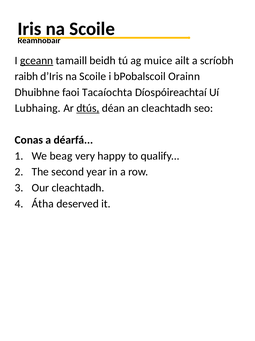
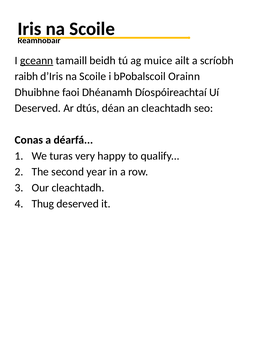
Tacaíochta: Tacaíochta -> Dhéanamh (107, 92)
Lubhaing: Lubhaing -> Deserved (38, 108)
dtús underline: present -> none (88, 108)
beag: beag -> turas (61, 155)
Átha: Átha -> Thug (43, 203)
